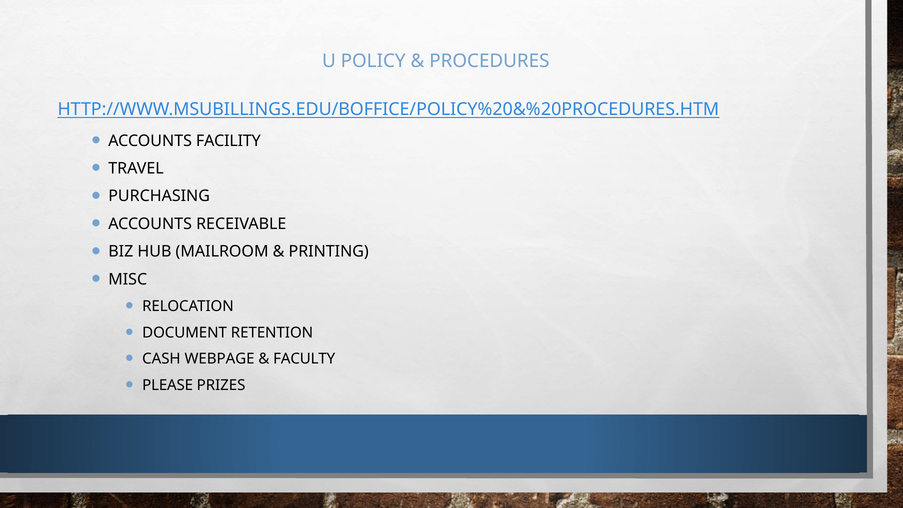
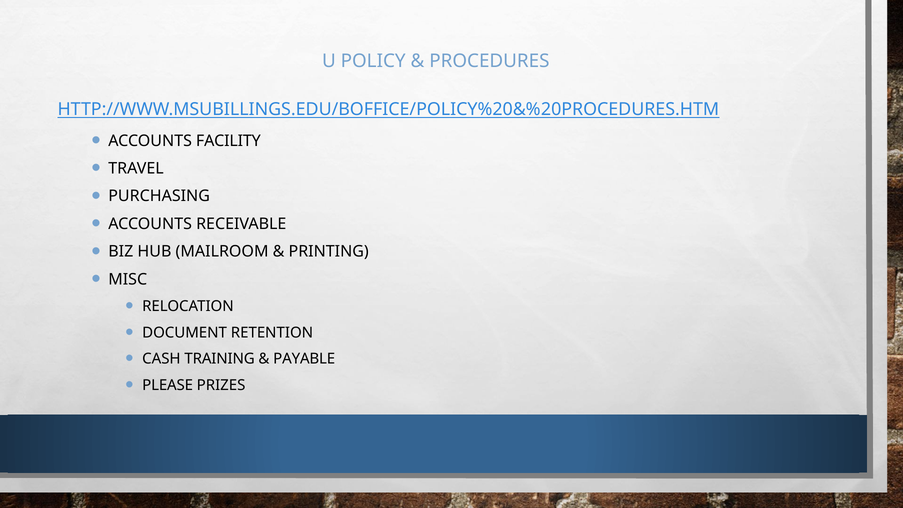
WEBPAGE: WEBPAGE -> TRAINING (220, 359)
FACULTY: FACULTY -> PAYABLE (304, 359)
